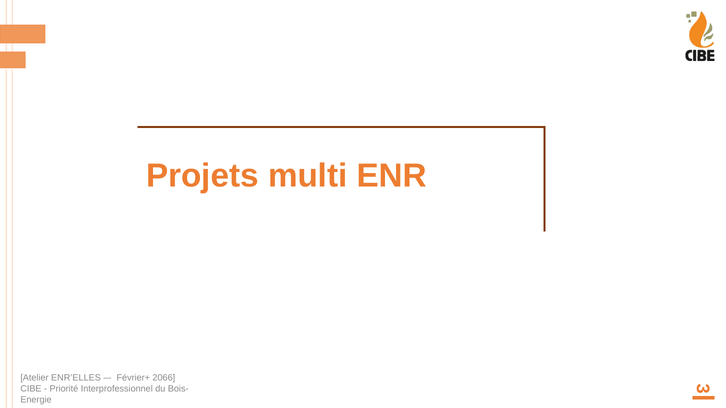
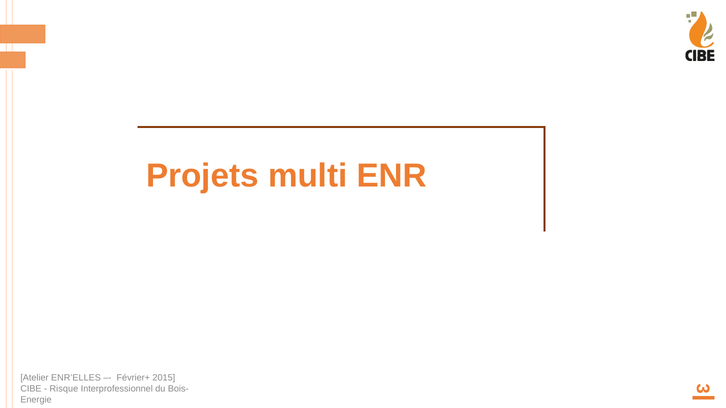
2066: 2066 -> 2015 (164, 378)
Priorité: Priorité -> Risque (64, 389)
